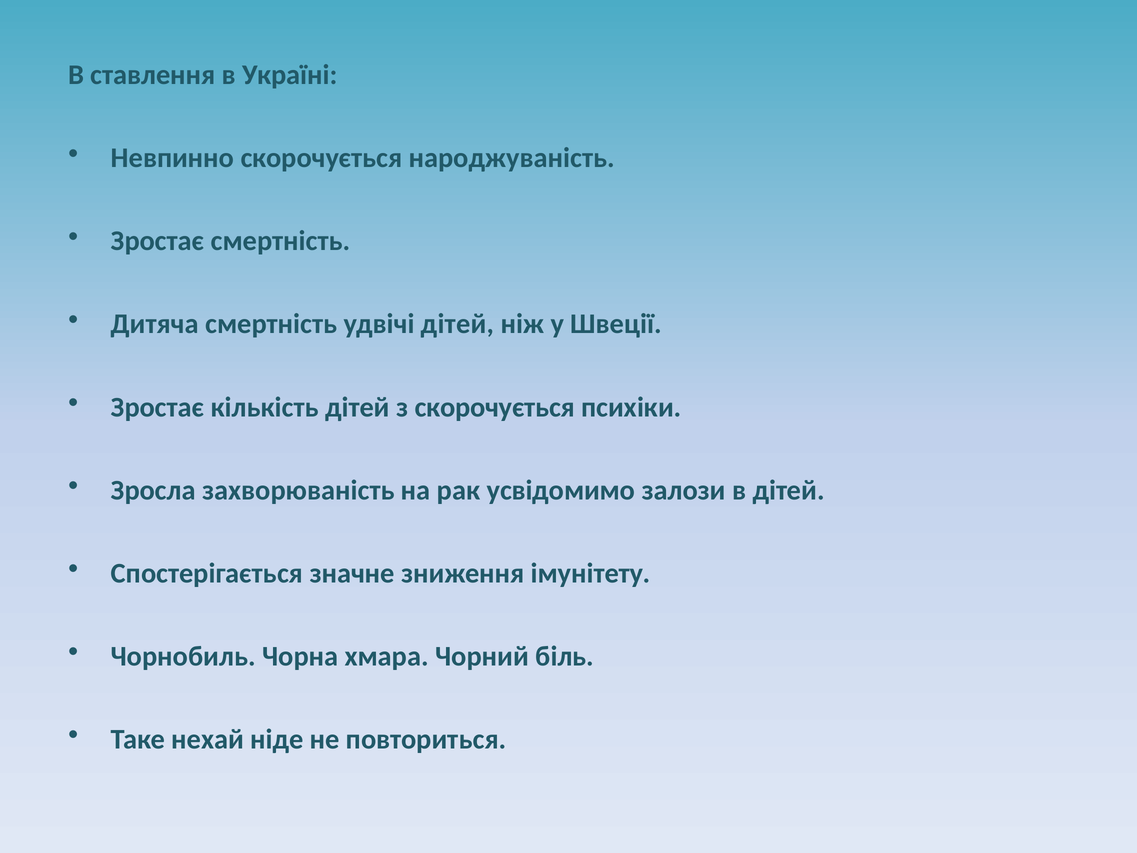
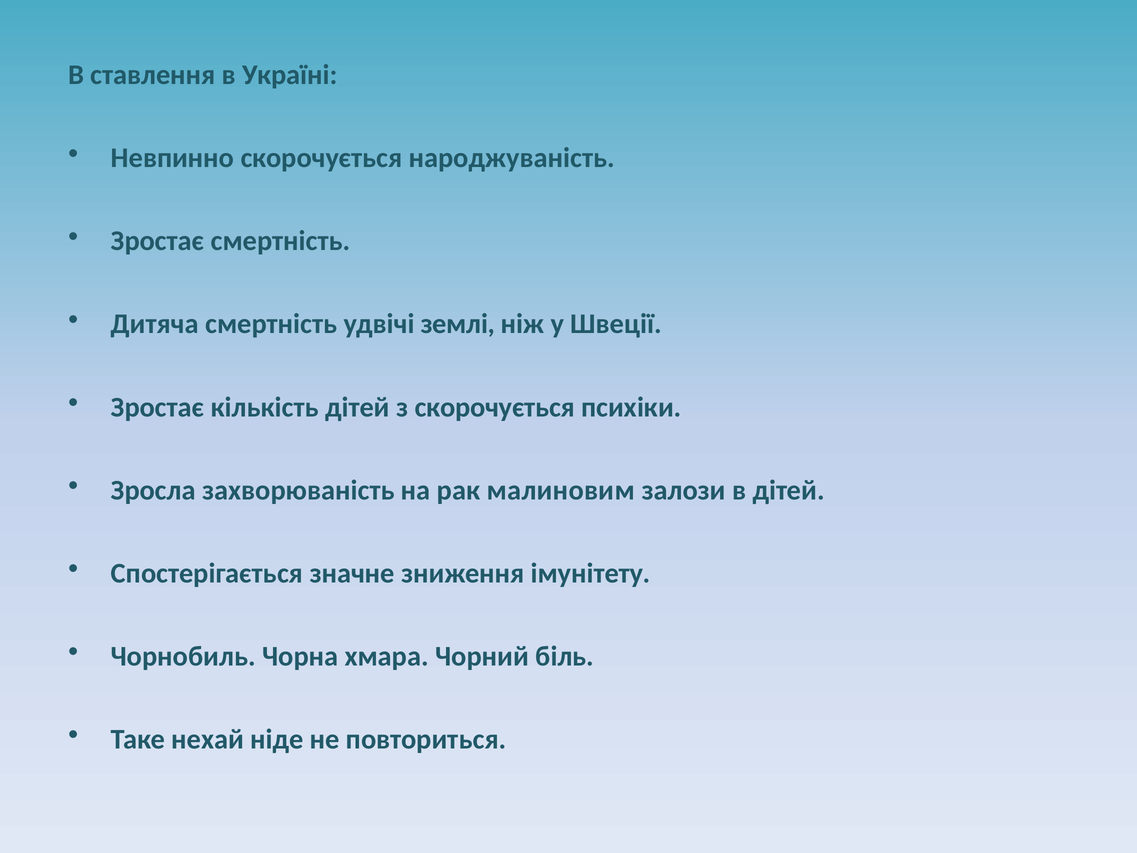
удвічі дітей: дітей -> землі (458, 324)
усвідомимо: усвідомимо -> малиновим (561, 490)
